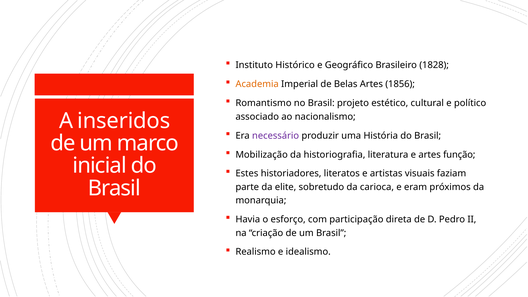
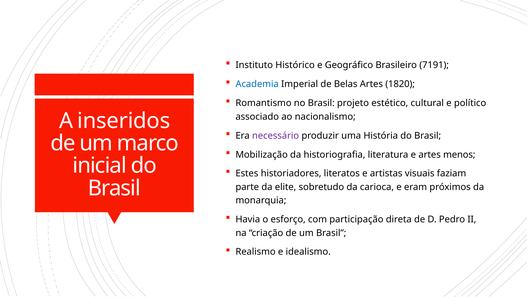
1828: 1828 -> 7191 (434, 65)
Academia colour: orange -> blue (257, 84)
1856: 1856 -> 1820 (400, 84)
função: função -> menos (459, 155)
